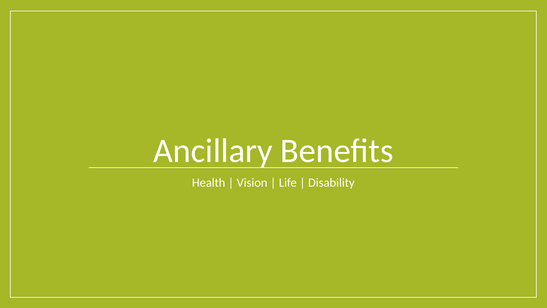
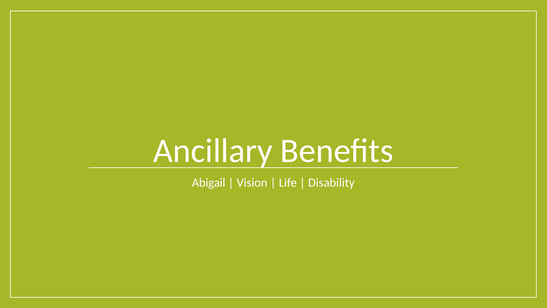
Health: Health -> Abigail (209, 182)
